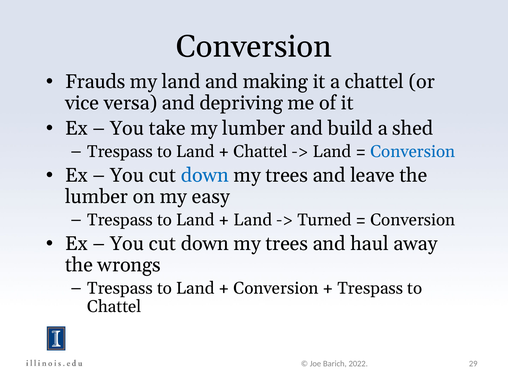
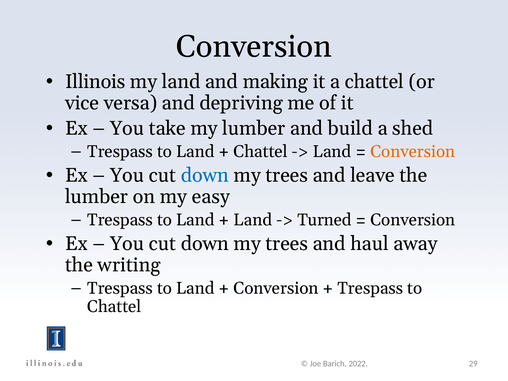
Frauds: Frauds -> Illinois (95, 82)
Conversion colour: blue -> orange (413, 152)
wrongs: wrongs -> writing (129, 265)
